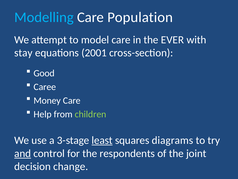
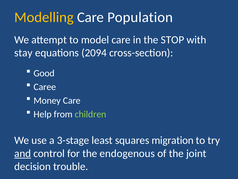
Modelling colour: light blue -> yellow (44, 17)
EVER: EVER -> STOP (172, 40)
2001: 2001 -> 2094 (94, 53)
least underline: present -> none (102, 140)
diagrams: diagrams -> migration (173, 140)
respondents: respondents -> endogenous (127, 153)
change: change -> trouble (71, 166)
